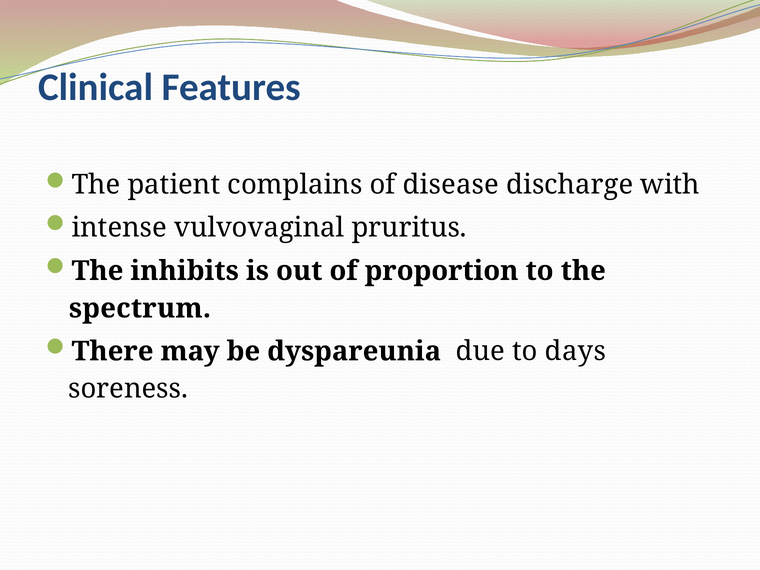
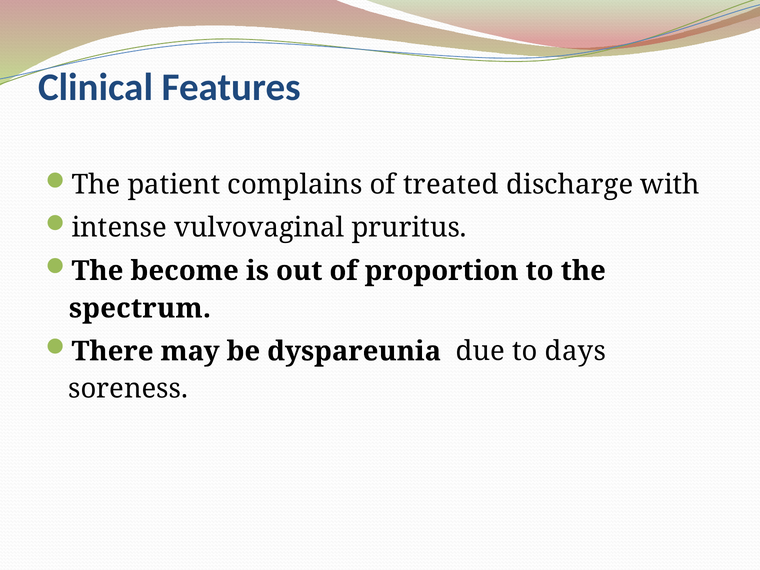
disease: disease -> treated (451, 185)
inhibits: inhibits -> become (185, 271)
